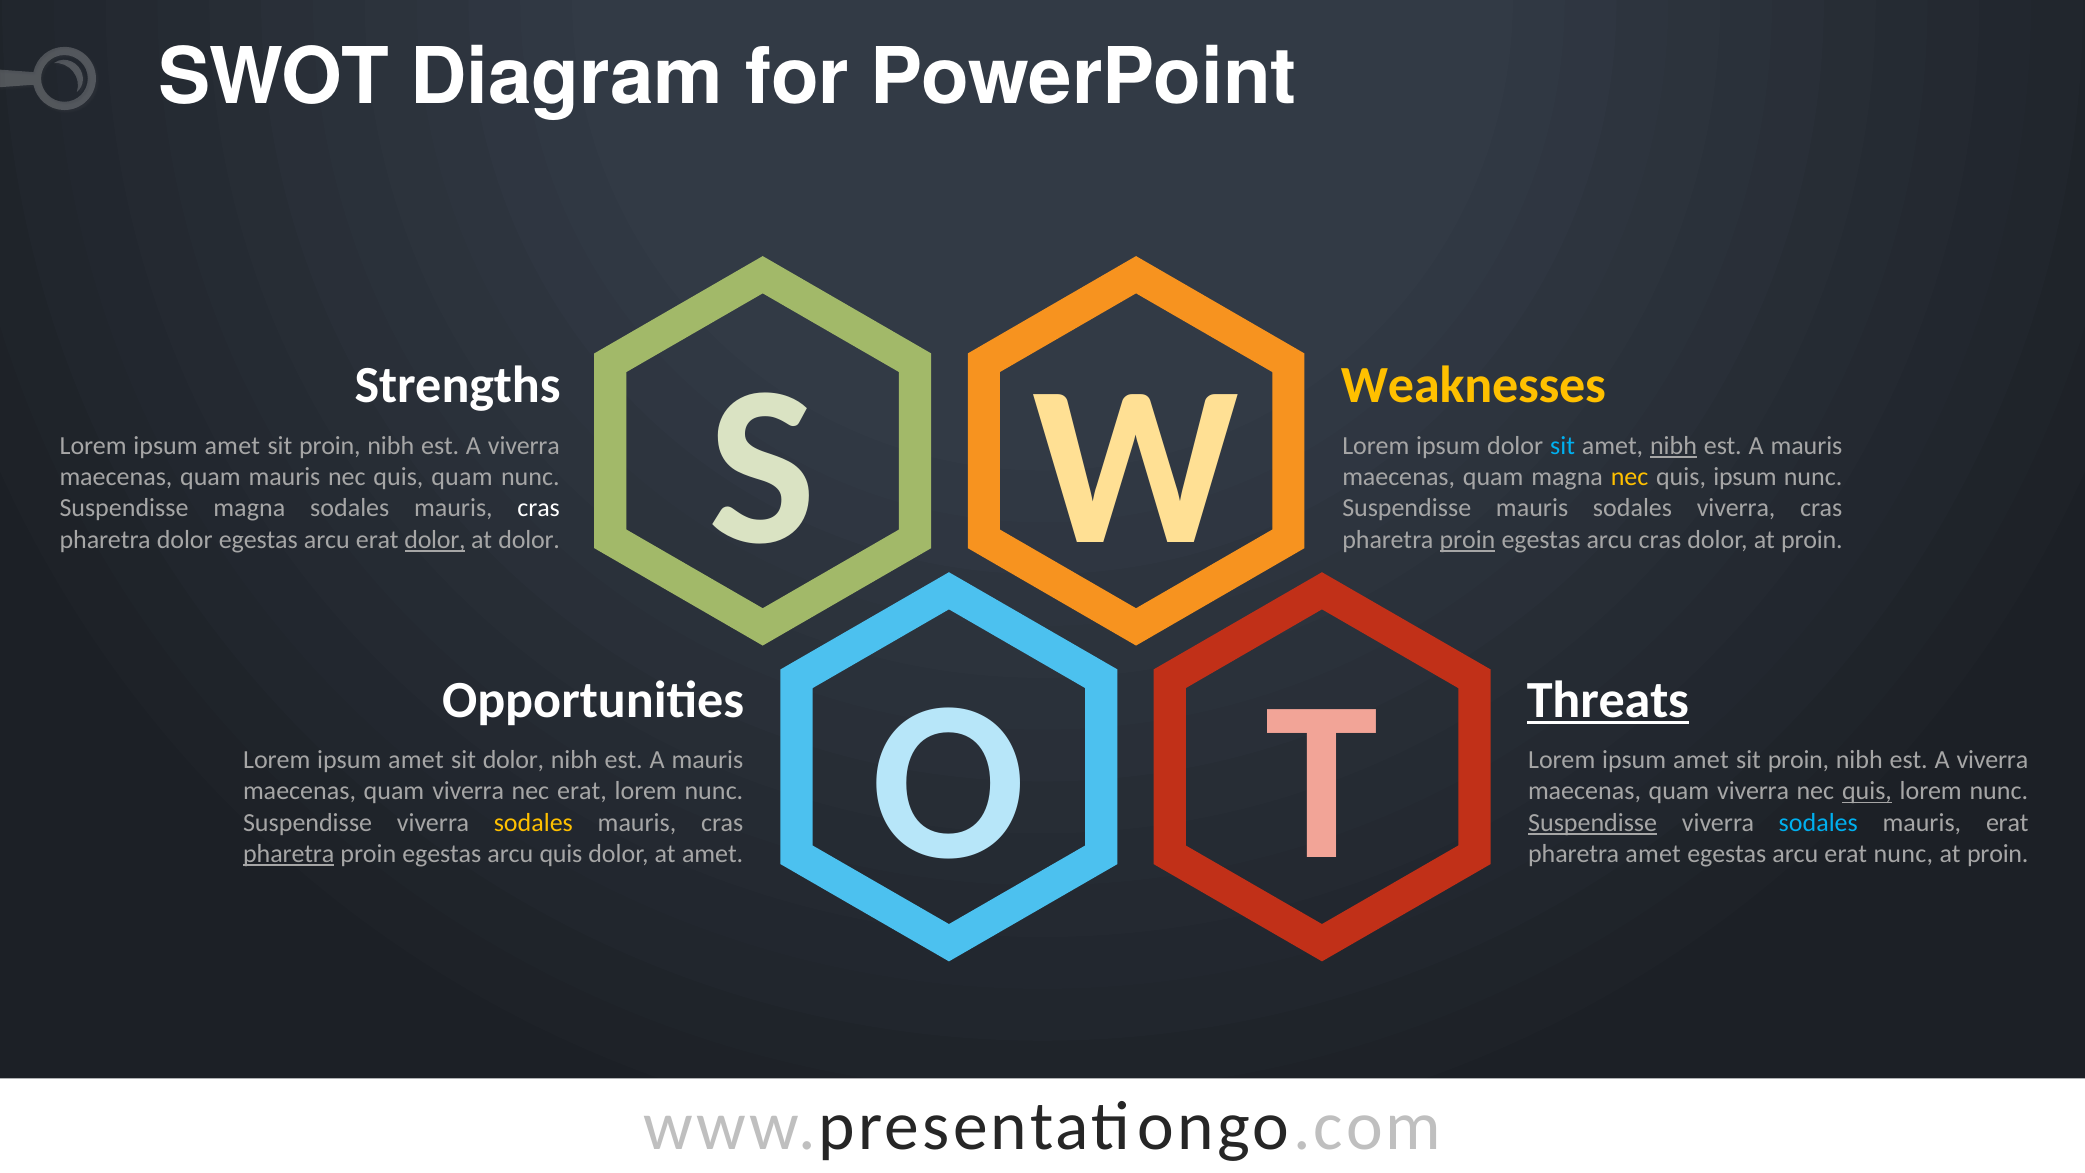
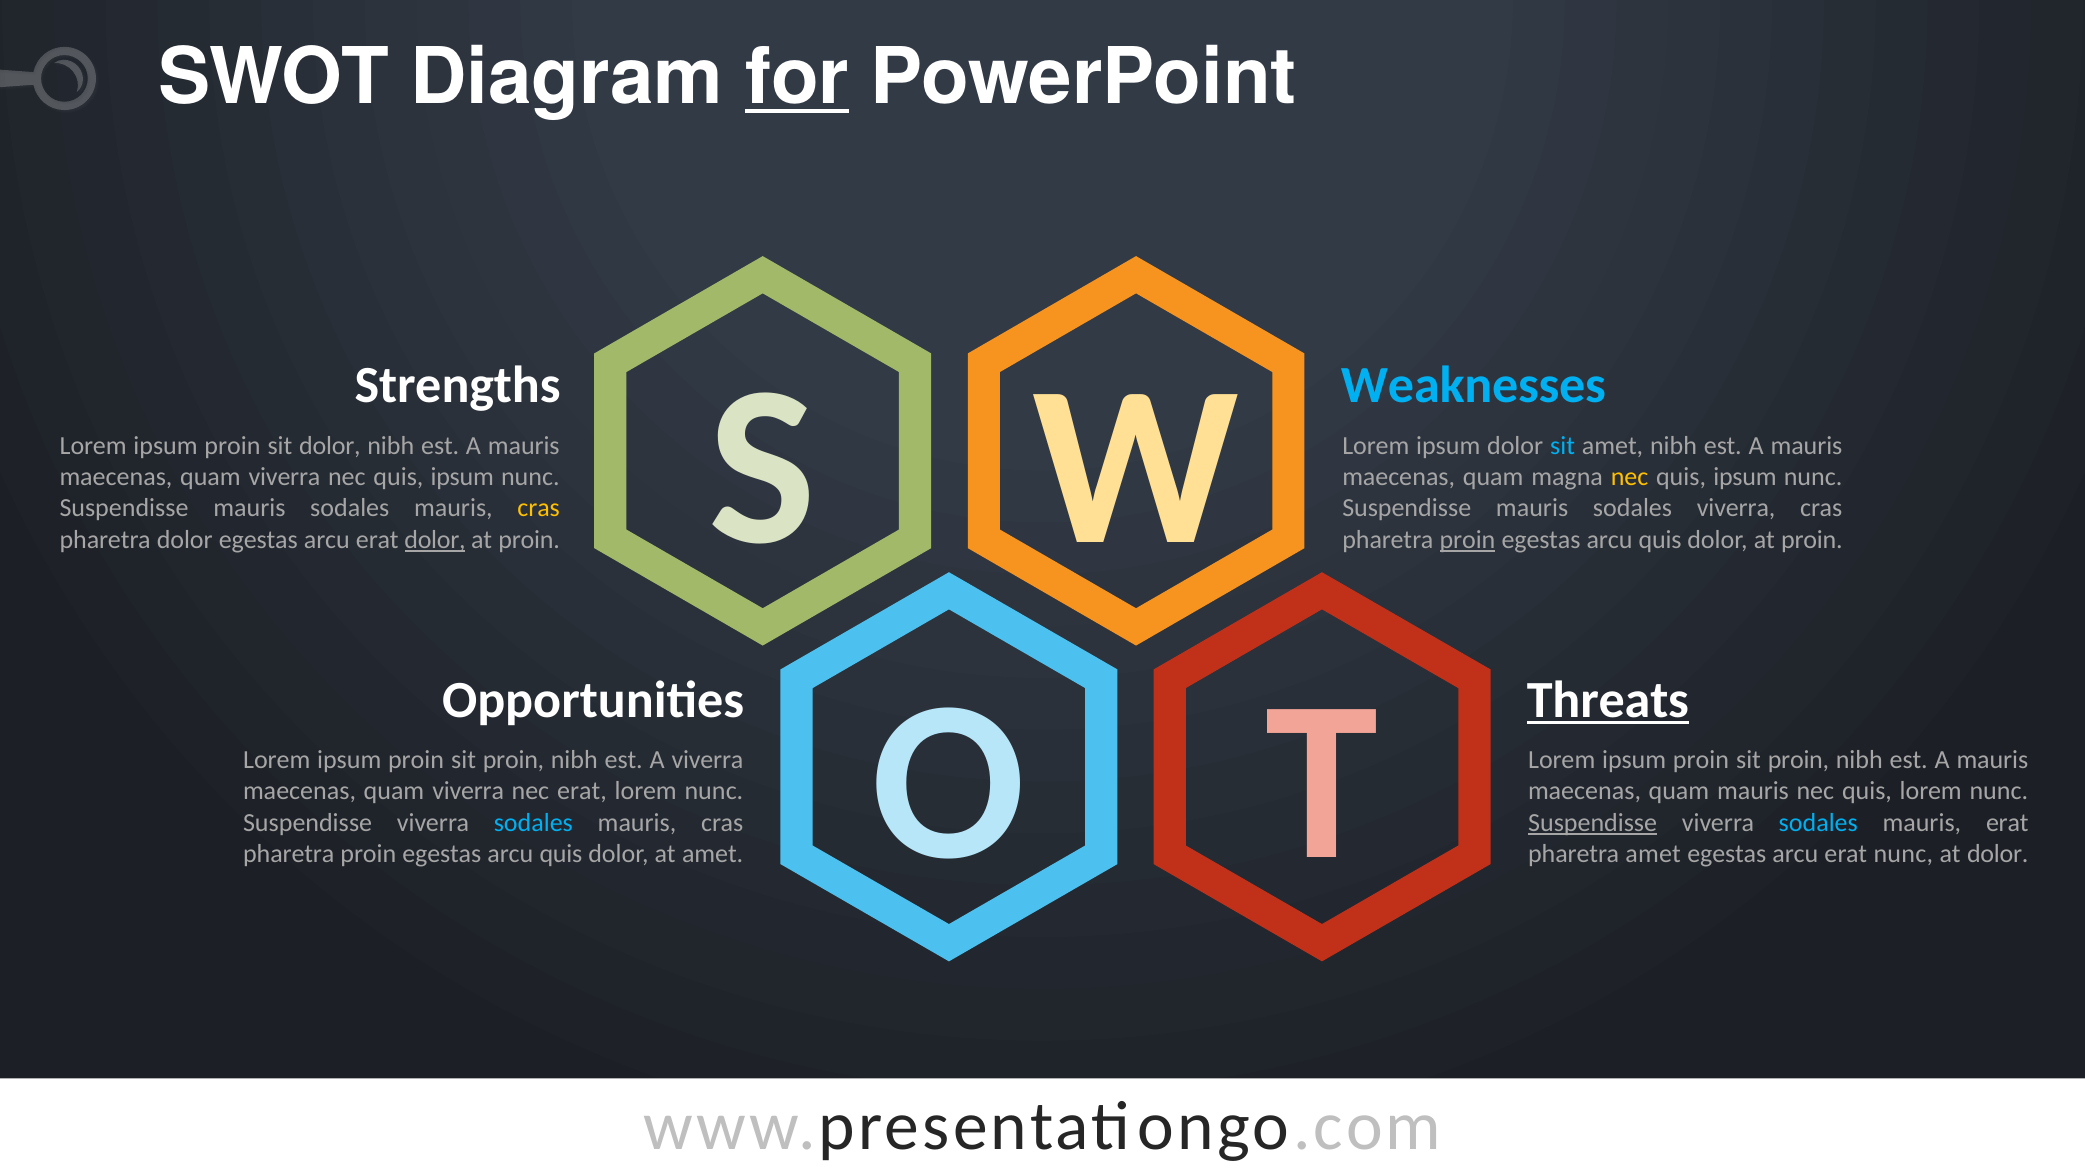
for underline: none -> present (797, 77)
Weaknesses colour: yellow -> light blue (1473, 386)
amet: amet -> proin (232, 446)
proin: proin -> dolor (330, 446)
viverra: viverra -> mauris (524, 446)
nibh underline: present -> none (1673, 446)
mauris: mauris -> viverra (285, 477)
quam: quam -> ipsum (462, 477)
magna: magna -> mauris (249, 508)
cras colour: white -> yellow (539, 508)
dolor: dolor -> proin (529, 540)
cras: cras -> quis (1660, 540)
amet: amet -> proin (416, 760)
dolor: dolor -> proin (513, 760)
mauris: mauris -> viverra (707, 760)
amet: amet -> proin (1701, 760)
viverra: viverra -> mauris (1992, 760)
viverra: viverra -> mauris (1753, 791)
quis underline: present -> none (1867, 791)
sodales colour: yellow -> light blue (533, 822)
pharetra underline: present -> none (289, 854)
proin: proin -> dolor (1998, 854)
